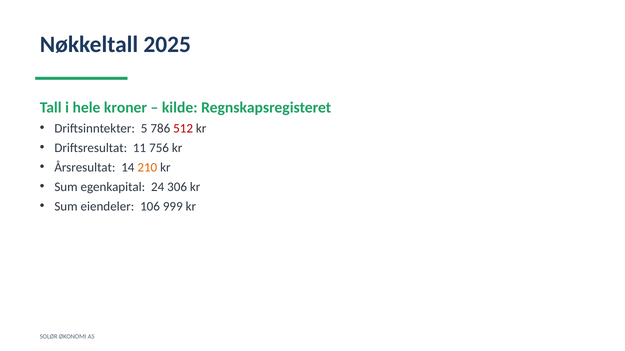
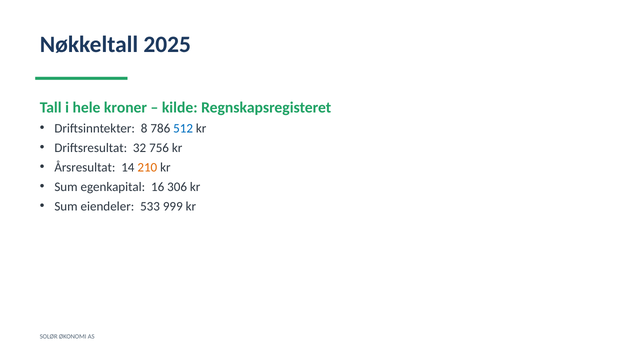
5: 5 -> 8 (144, 129)
512 colour: red -> blue (183, 129)
11: 11 -> 32 (140, 148)
24: 24 -> 16 (158, 187)
106: 106 -> 533 (150, 207)
